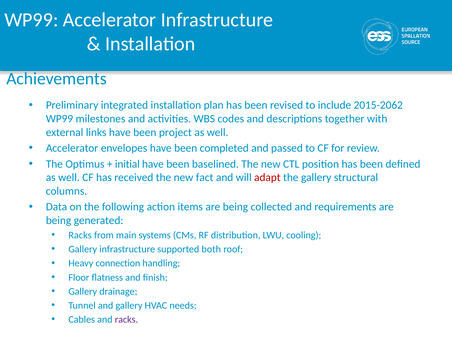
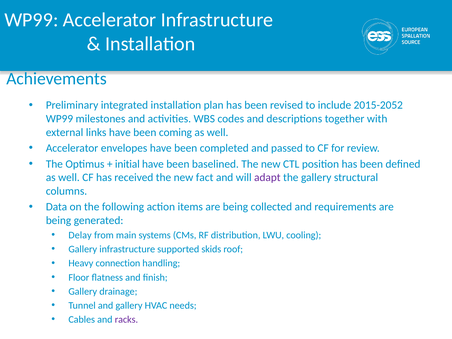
2015-2062: 2015-2062 -> 2015-2052 (378, 105)
project: project -> coming (175, 132)
adapt colour: red -> purple (267, 178)
Racks: Racks -> Delay (80, 235)
both: both -> skids (211, 249)
